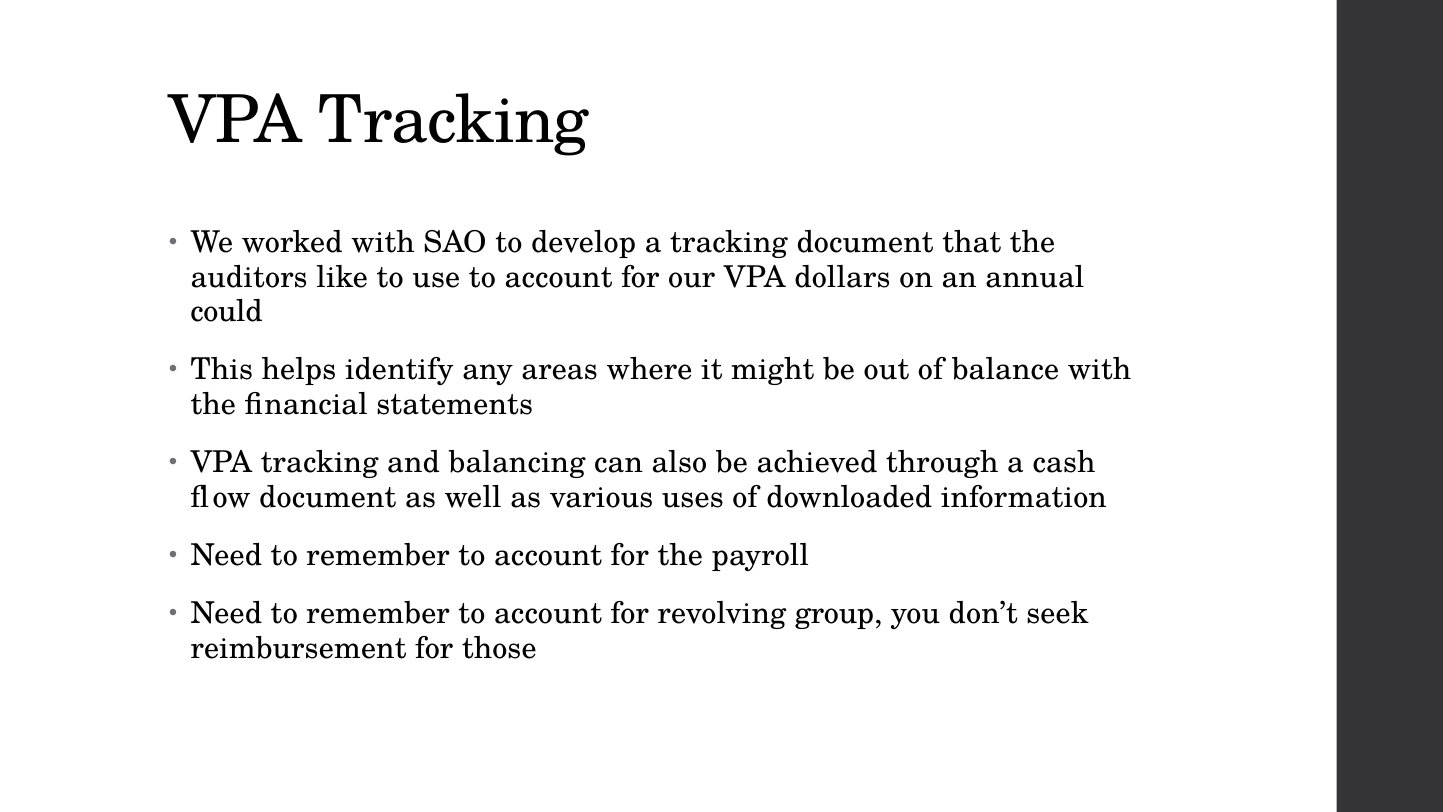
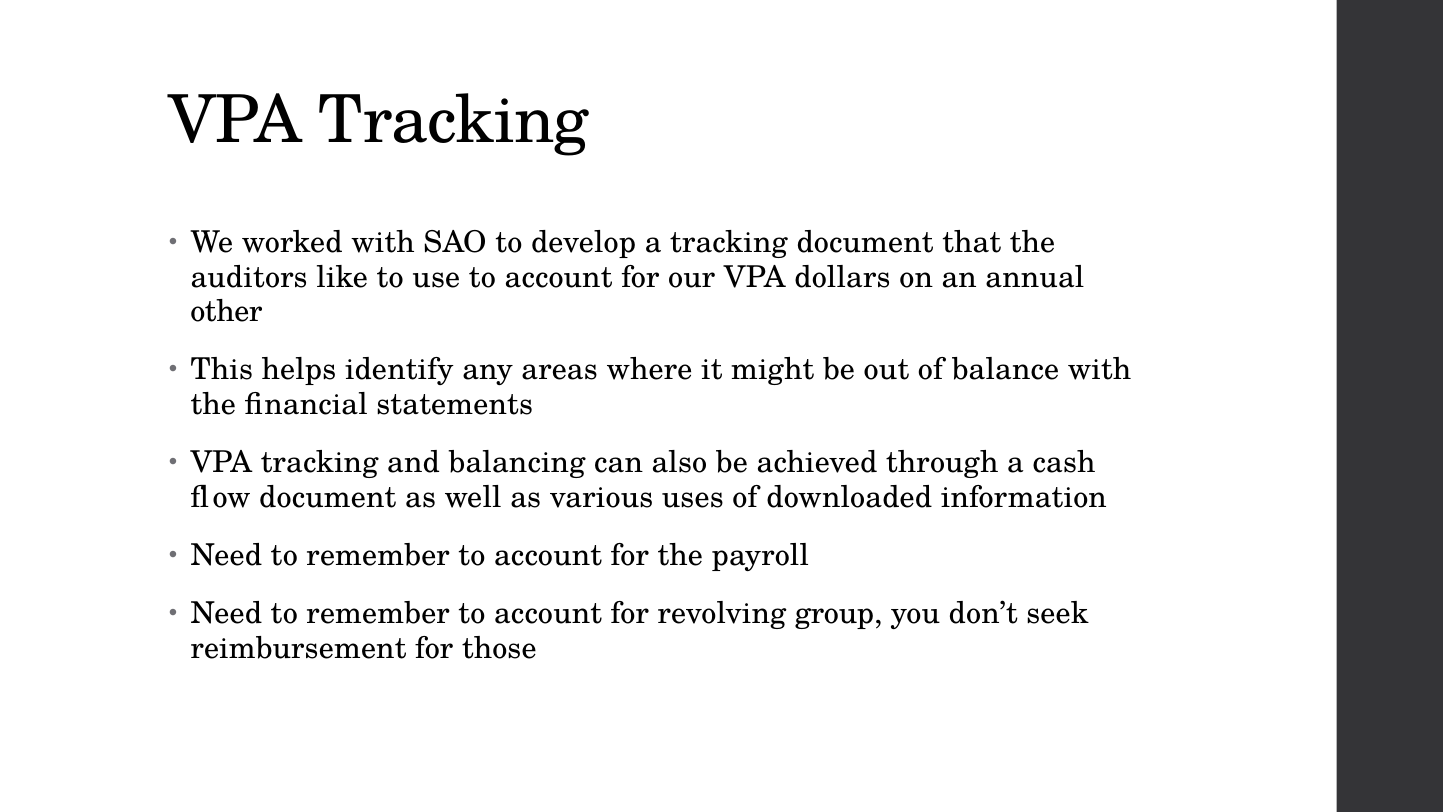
could: could -> other (226, 311)
